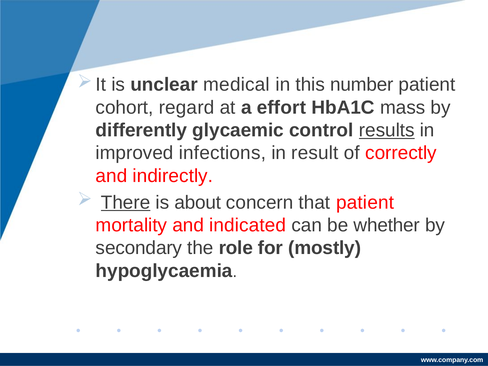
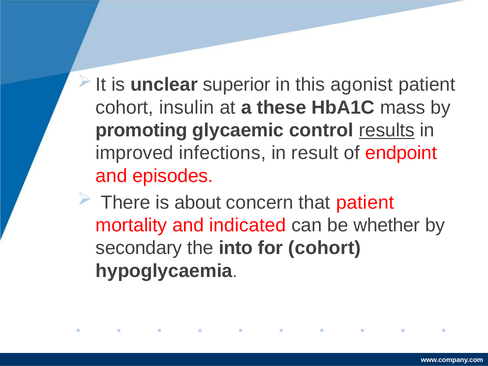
medical: medical -> superior (237, 85)
number: number -> agonist (362, 85)
regard: regard -> insulin (187, 107)
effort: effort -> these (282, 107)
differently: differently -> promoting (141, 130)
correctly: correctly -> endpoint (401, 153)
indirectly: indirectly -> episodes (173, 176)
There underline: present -> none (126, 202)
role: role -> into (236, 248)
for mostly: mostly -> cohort (325, 248)
